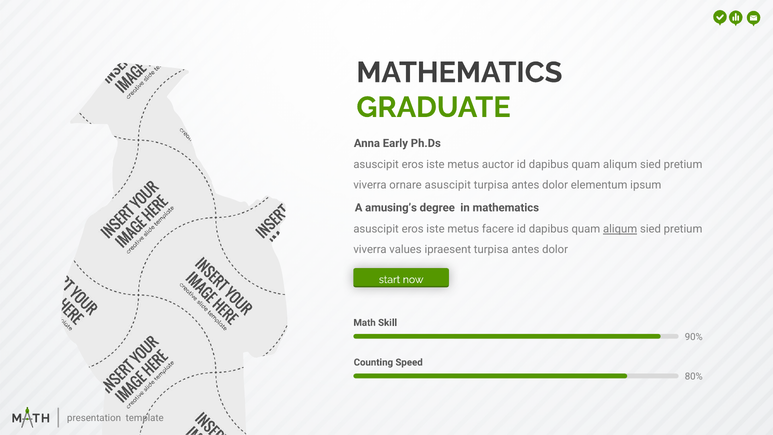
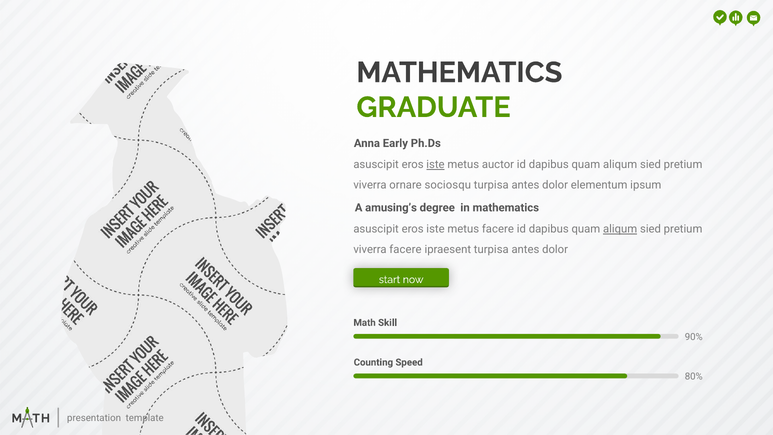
iste underline: none -> present (435, 165)
ornare asuscipit: asuscipit -> sociosqu (448, 185)
viverra values: values -> facere (405, 249)
